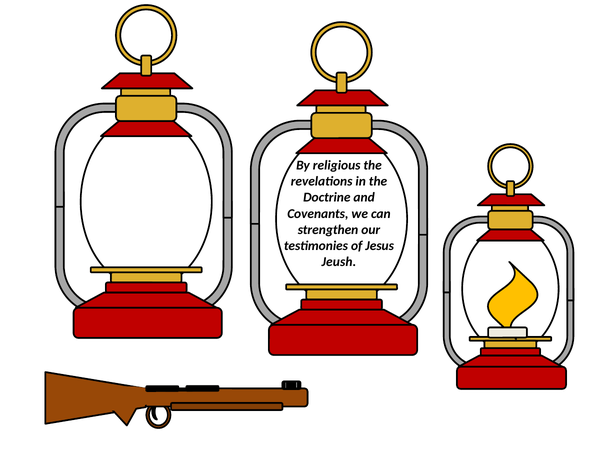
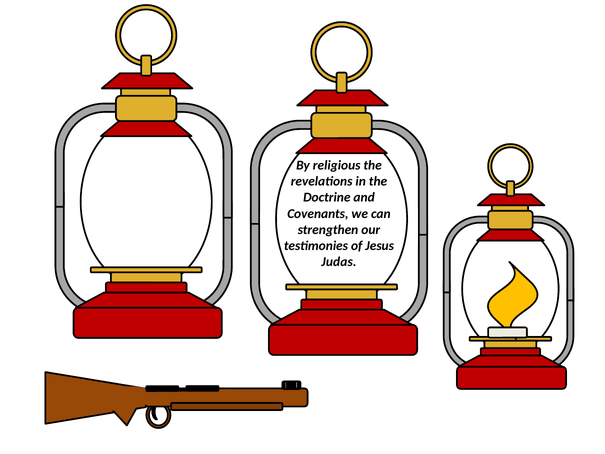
Jeush: Jeush -> Judas (339, 262)
